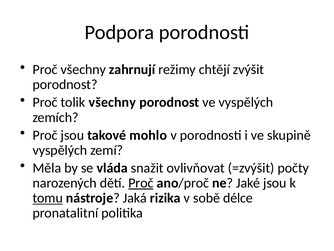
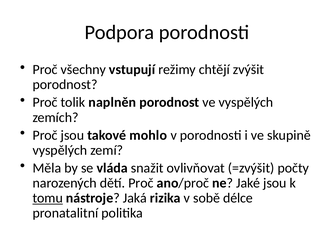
zahrnují: zahrnují -> vstupují (132, 69)
tolik všechny: všechny -> naplněn (112, 102)
Proč underline: present -> none (141, 183)
